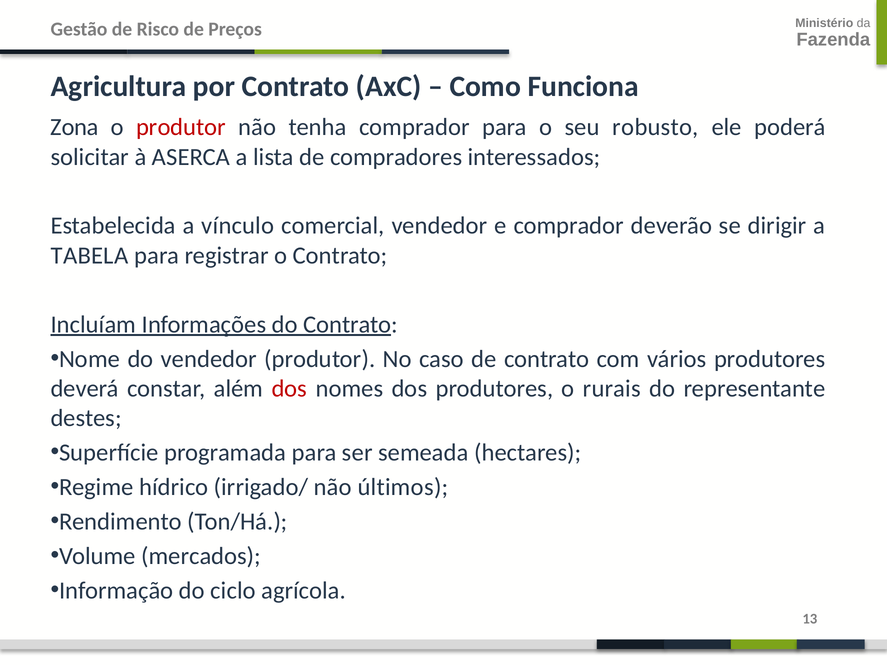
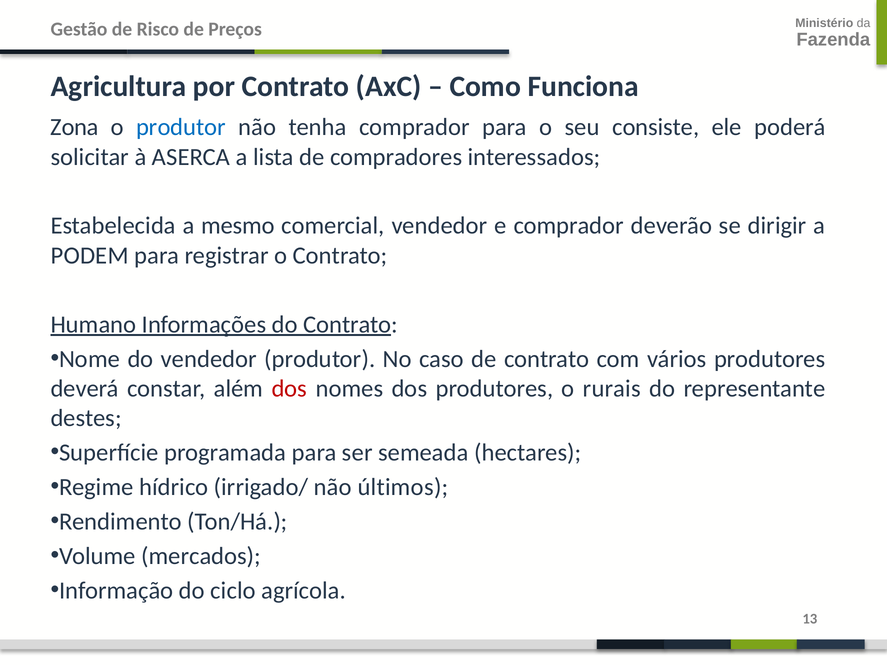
produtor colour: red -> blue (181, 127)
robusto: robusto -> consiste (656, 127)
vínculo: vínculo -> mesmo (238, 226)
TABELA: TABELA -> PODEM (90, 256)
Incluíam: Incluíam -> Humano (93, 325)
